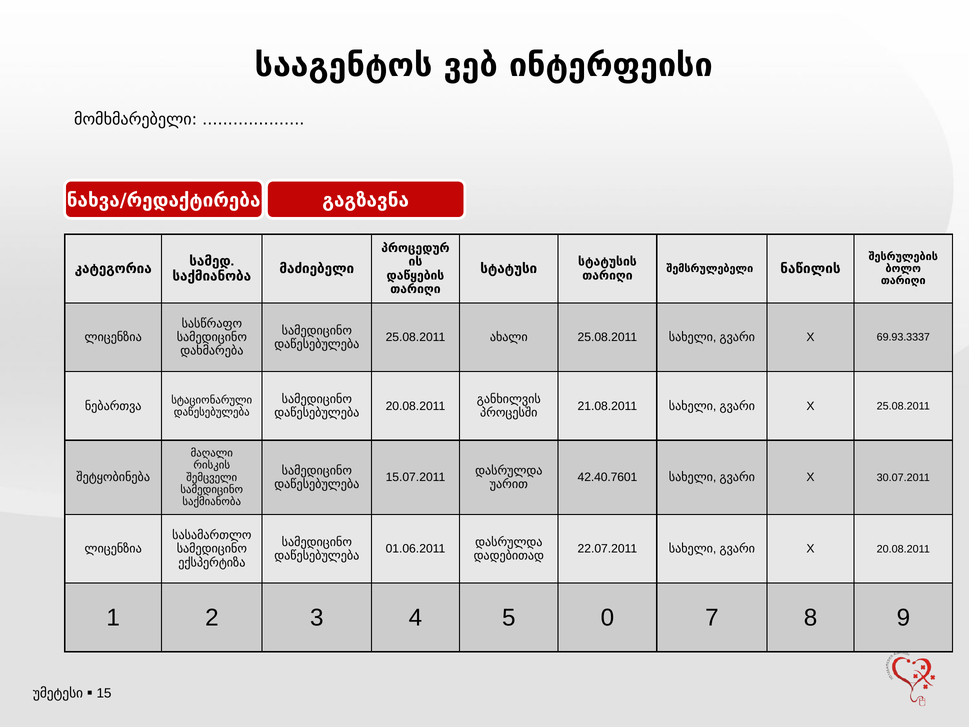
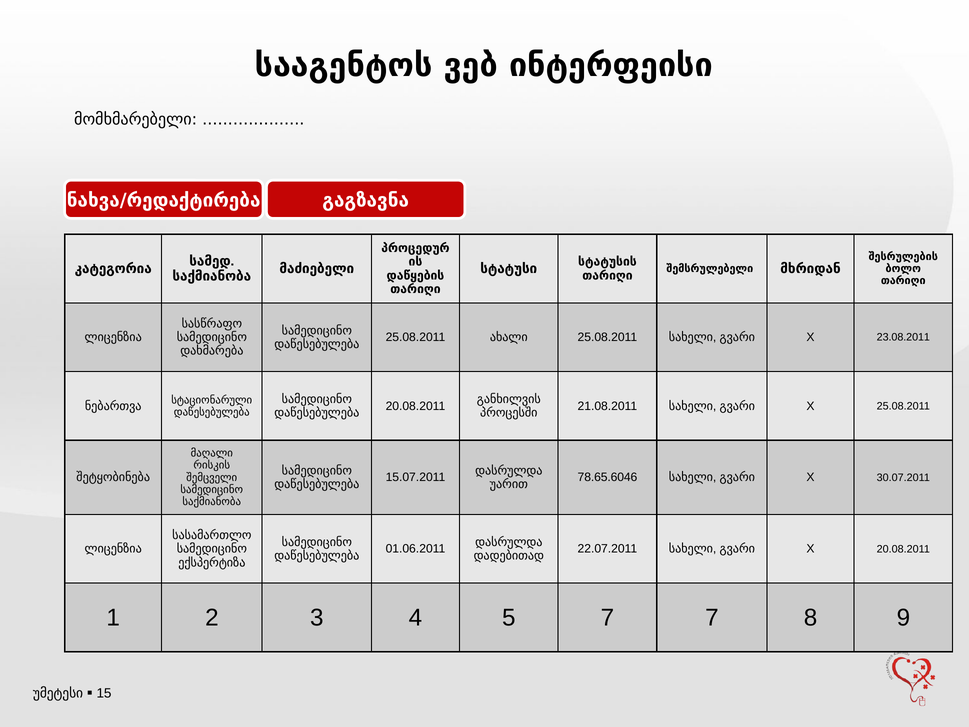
ნაწილის: ნაწილის -> მხრიდან (811, 269)
69.93.3337: 69.93.3337 -> 23.08.2011 (903, 337)
42.40.7601: 42.40.7601 -> 78.65.6046 (607, 477)
5 0: 0 -> 7 (607, 618)
